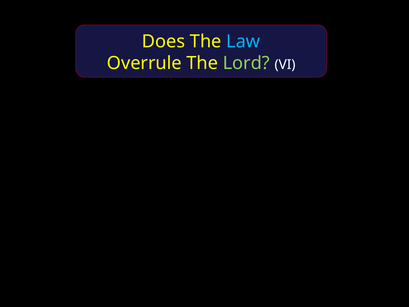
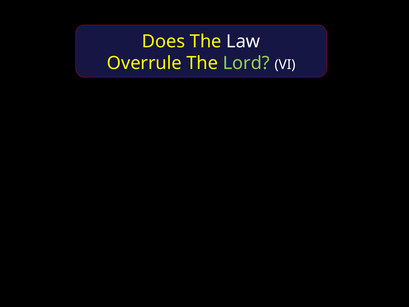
Law colour: light blue -> white (243, 41)
